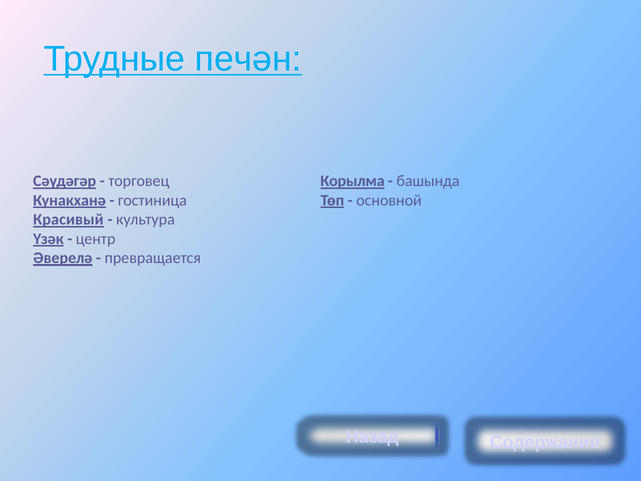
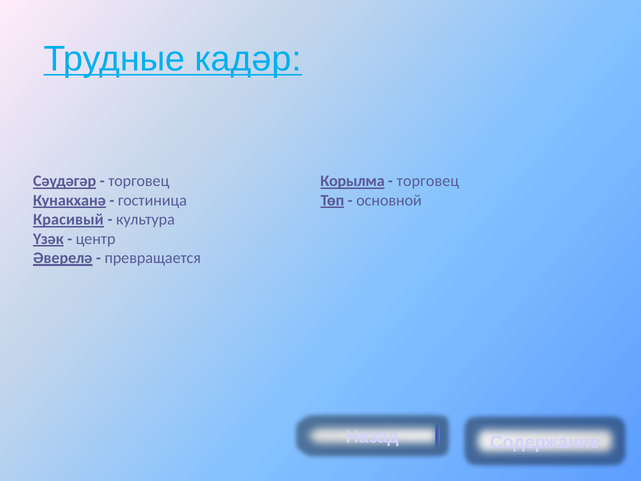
печән: печән -> кадәр (248, 59)
башында: башында -> торговец (428, 181)
